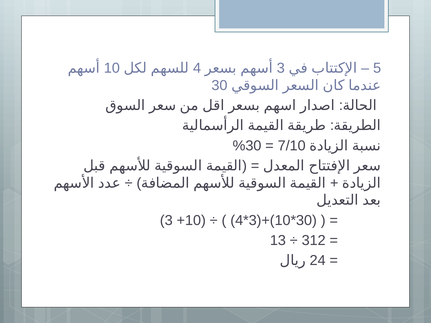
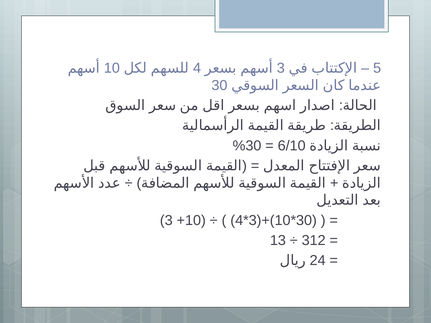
7/10: 7/10 -> 6/10 (292, 146)
